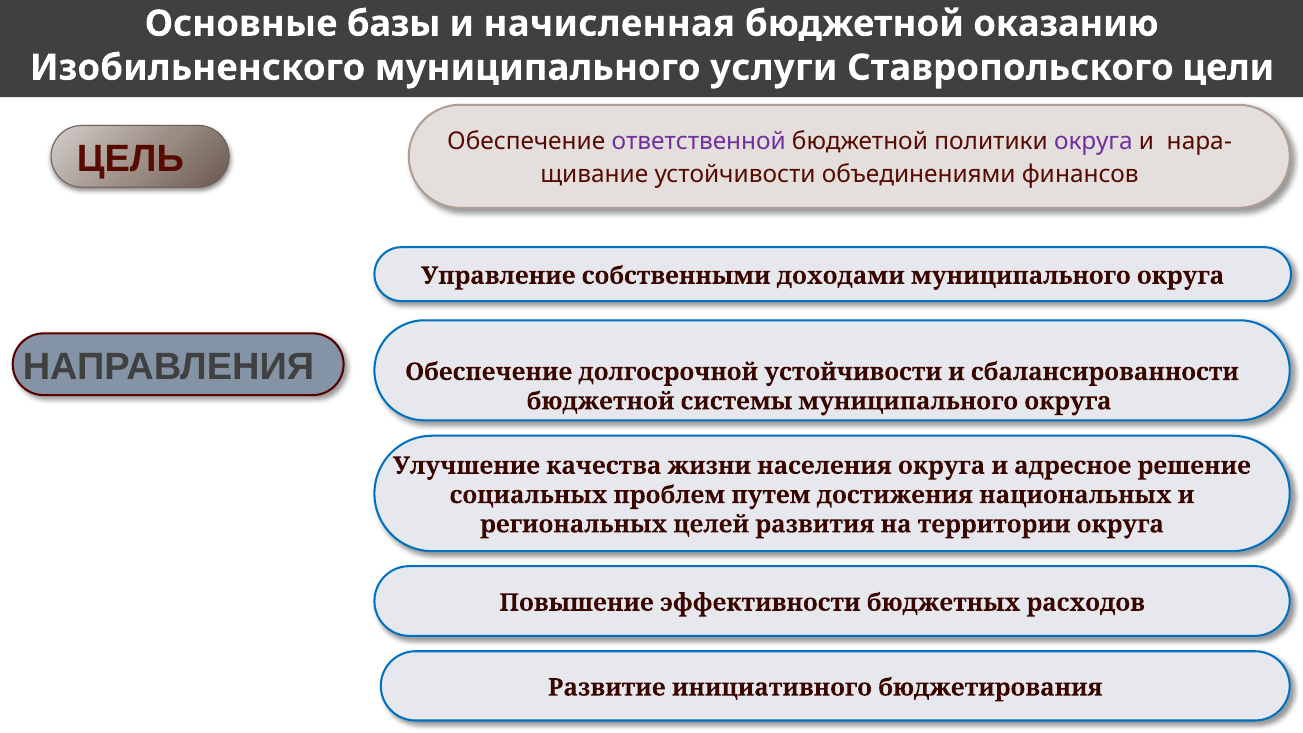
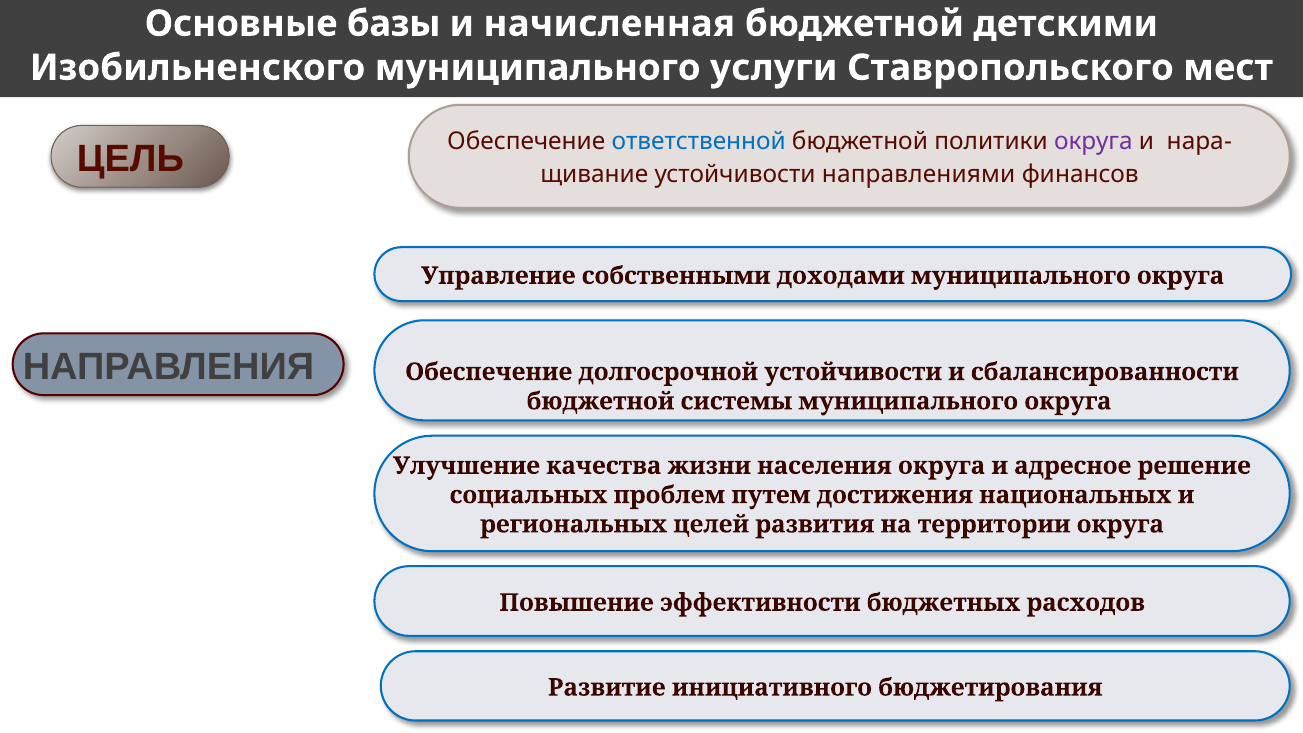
оказанию: оказанию -> детскими (1066, 24)
цели: цели -> мест (1228, 68)
ответственной colour: purple -> blue (699, 141)
объединениями: объединениями -> направлениями (919, 175)
